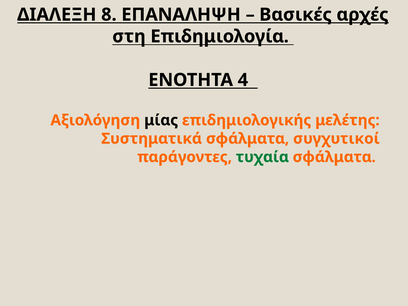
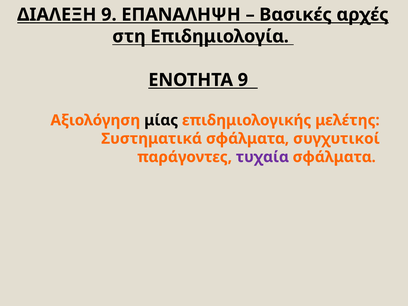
ΔΙΑΛΕΞΗ 8: 8 -> 9 (109, 15)
ΕΝΟΤΗΤΑ 4: 4 -> 9 (243, 80)
τυχαία colour: green -> purple (262, 157)
